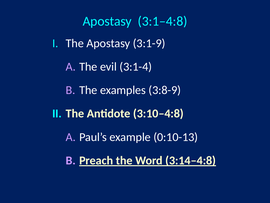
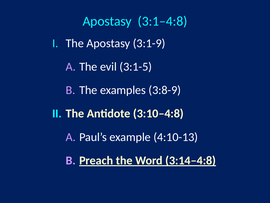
3:1-4: 3:1-4 -> 3:1-5 (136, 67)
0:10-13: 0:10-13 -> 4:10-13 (176, 137)
